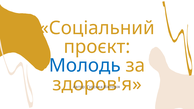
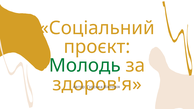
Молодь colour: blue -> green (85, 66)
